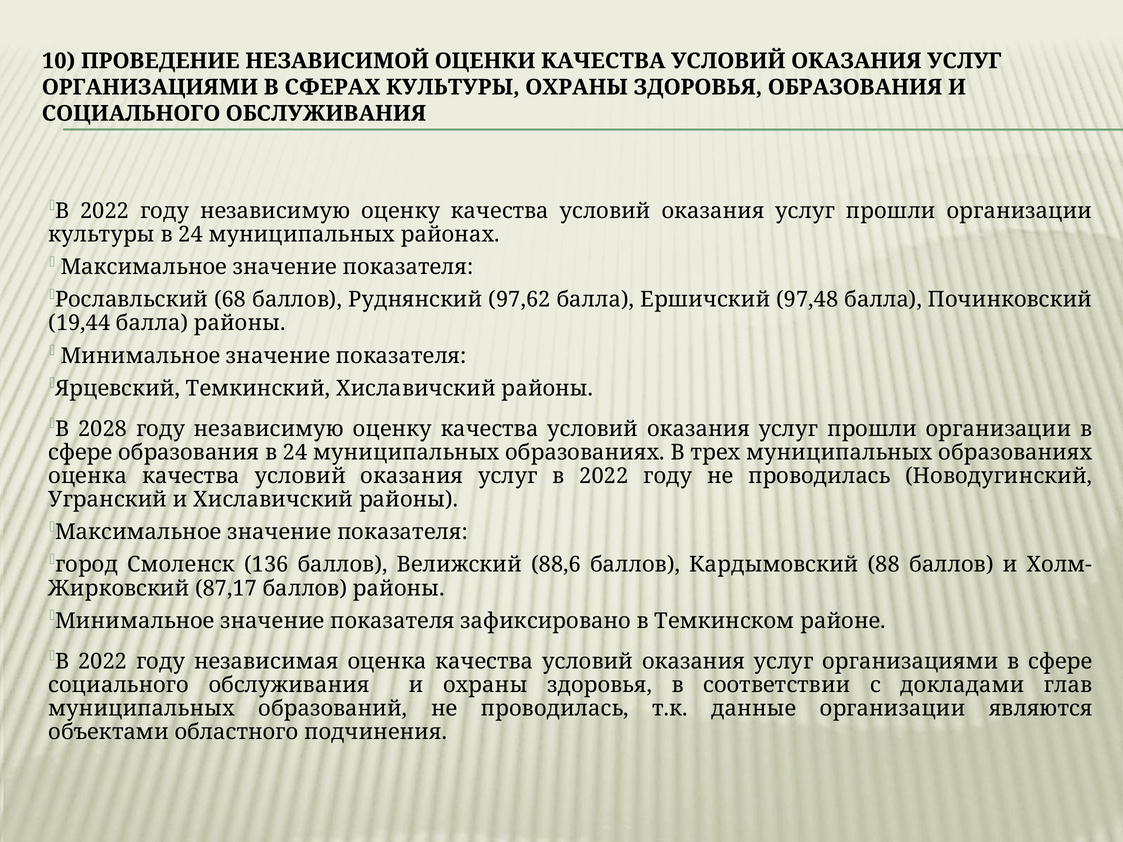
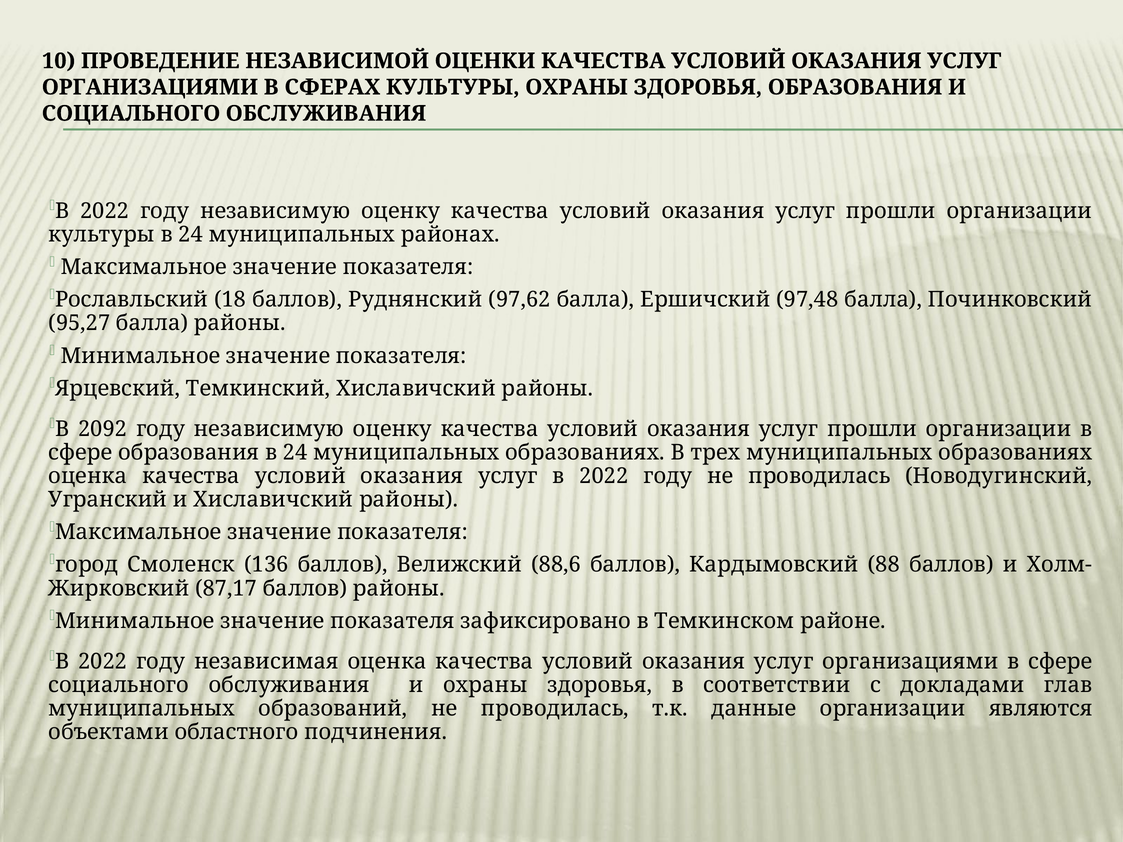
68: 68 -> 18 (230, 300)
19,44: 19,44 -> 95,27 (79, 323)
2028: 2028 -> 2092 (103, 429)
